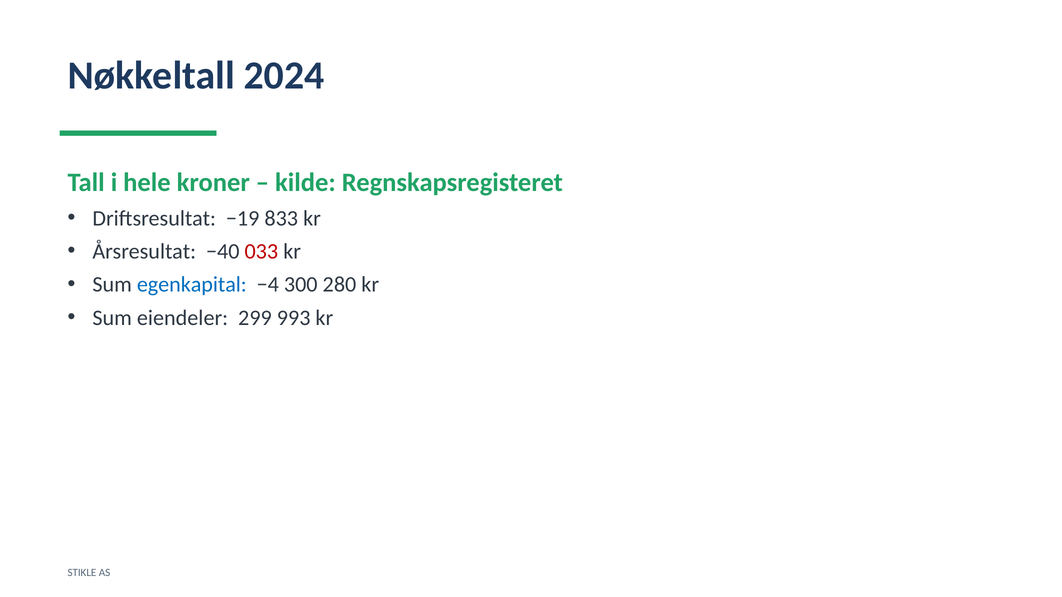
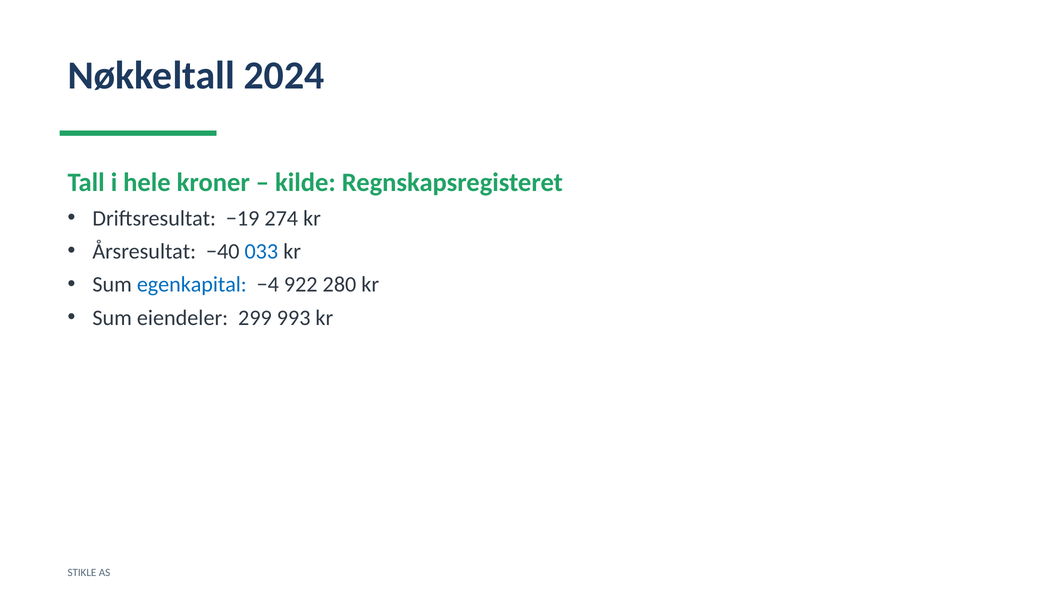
833: 833 -> 274 (281, 218)
033 colour: red -> blue (261, 252)
300: 300 -> 922 (301, 285)
